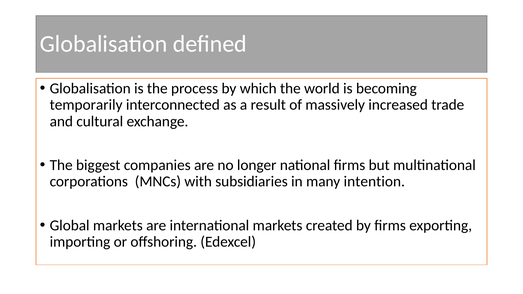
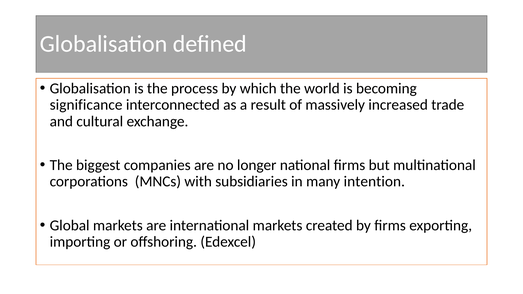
temporarily: temporarily -> significance (86, 105)
